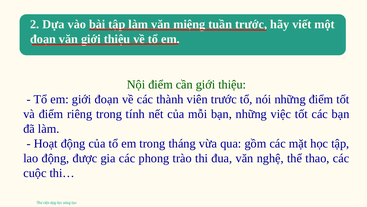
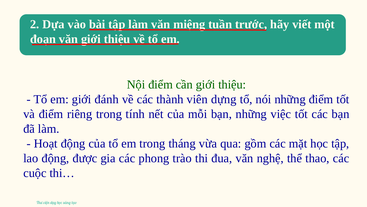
giới đoạn: đoạn -> đánh (107, 99)
viên trước: trước -> dựng (224, 99)
